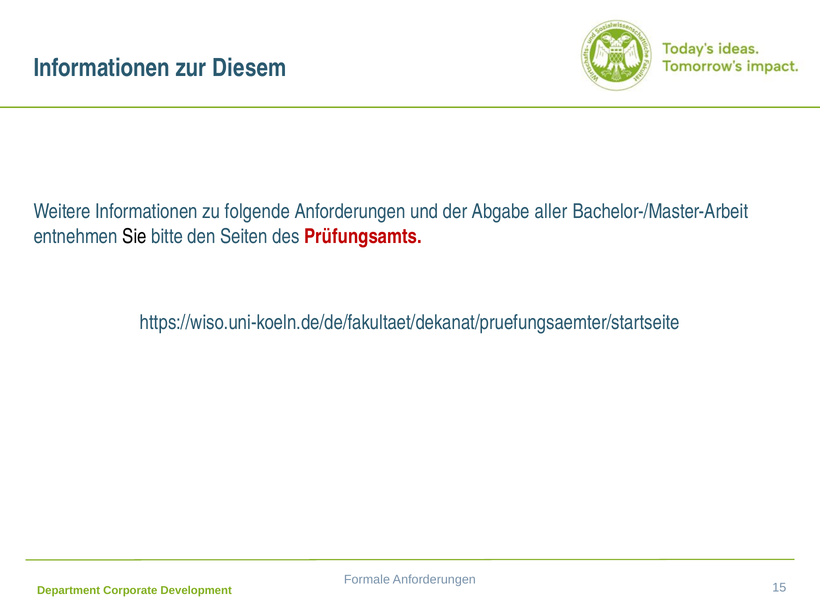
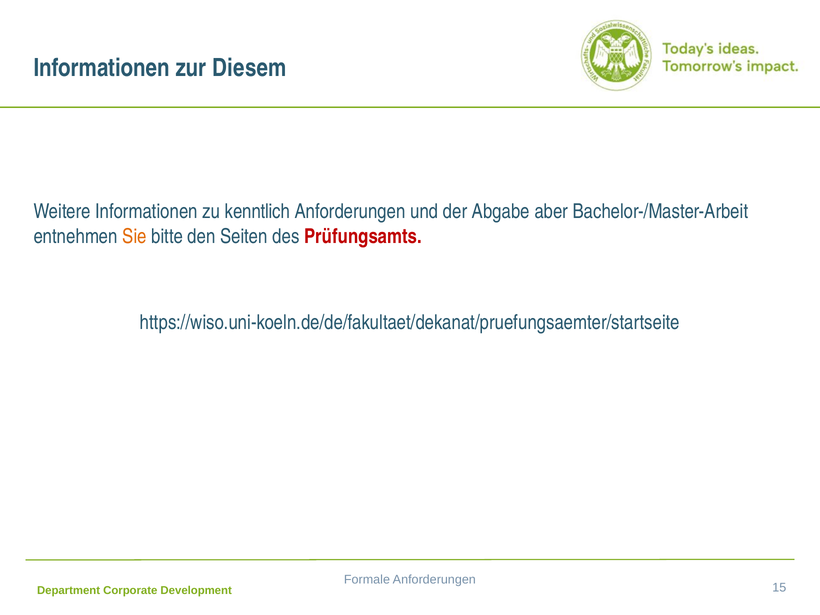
folgende: folgende -> kenntlich (257, 212)
aller: aller -> aber (551, 212)
Sie colour: black -> orange (134, 236)
